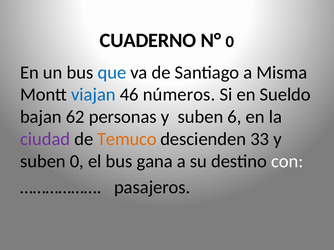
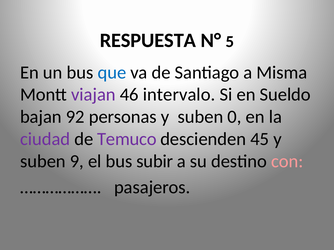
CUADERNO: CUADERNO -> RESPUESTA (148, 41)
N° 0: 0 -> 5 (230, 42)
viajan colour: blue -> purple (93, 95)
números: números -> intervalo (179, 95)
62: 62 -> 92 (75, 117)
6: 6 -> 0 (234, 117)
Temuco colour: orange -> purple (127, 139)
33: 33 -> 45 (260, 139)
suben 0: 0 -> 9 (77, 162)
gana: gana -> subir (155, 162)
con colour: white -> pink (287, 162)
